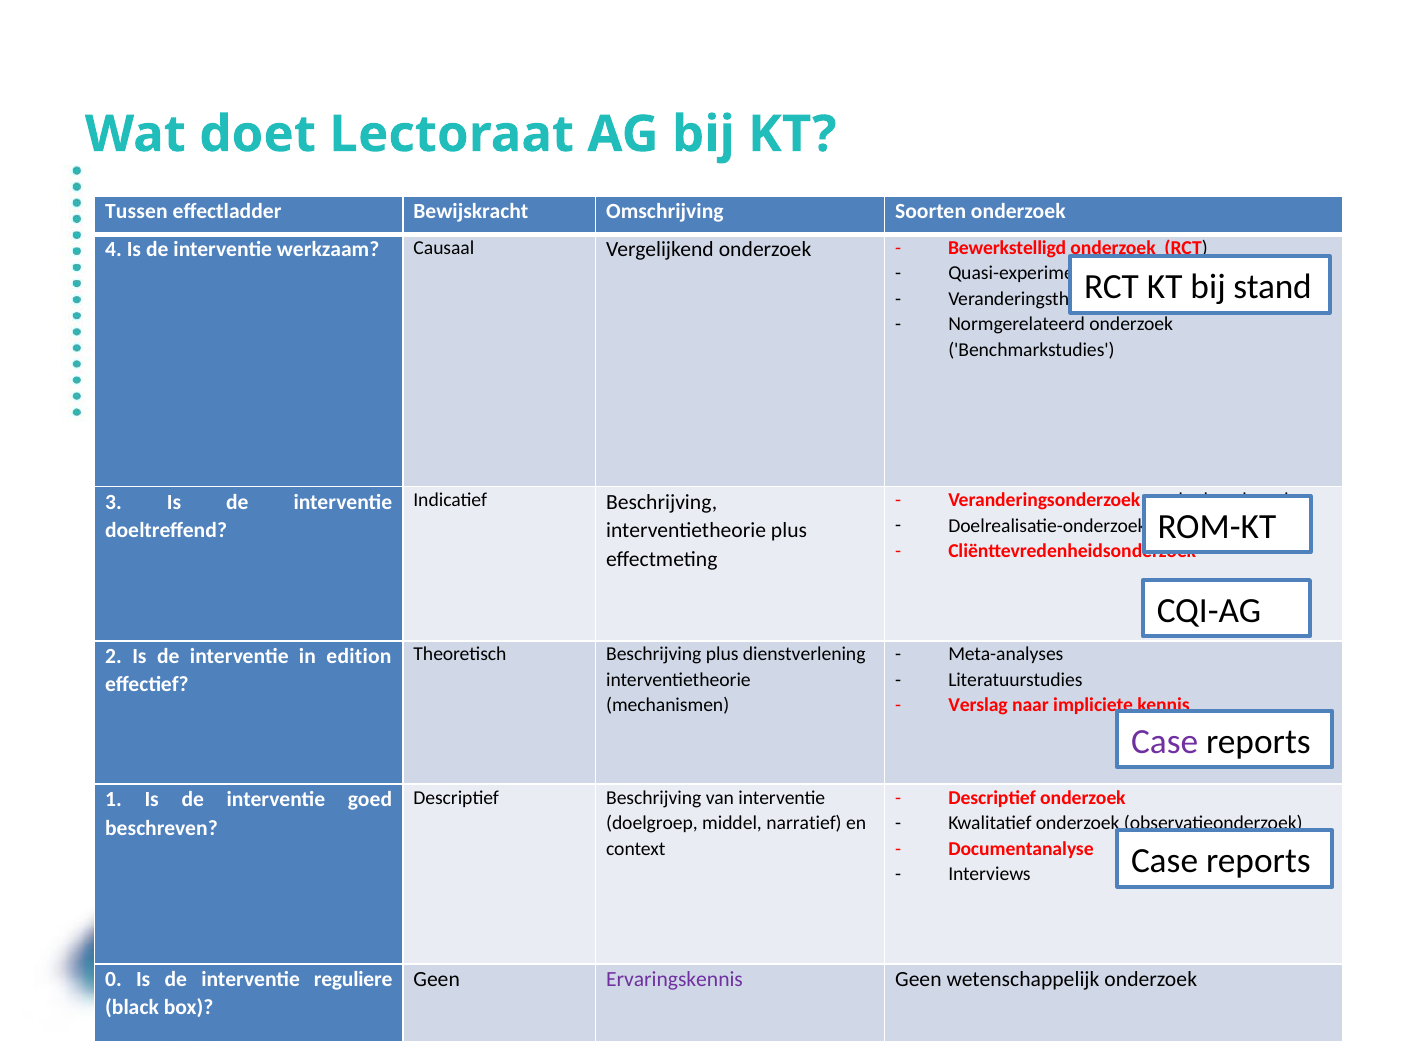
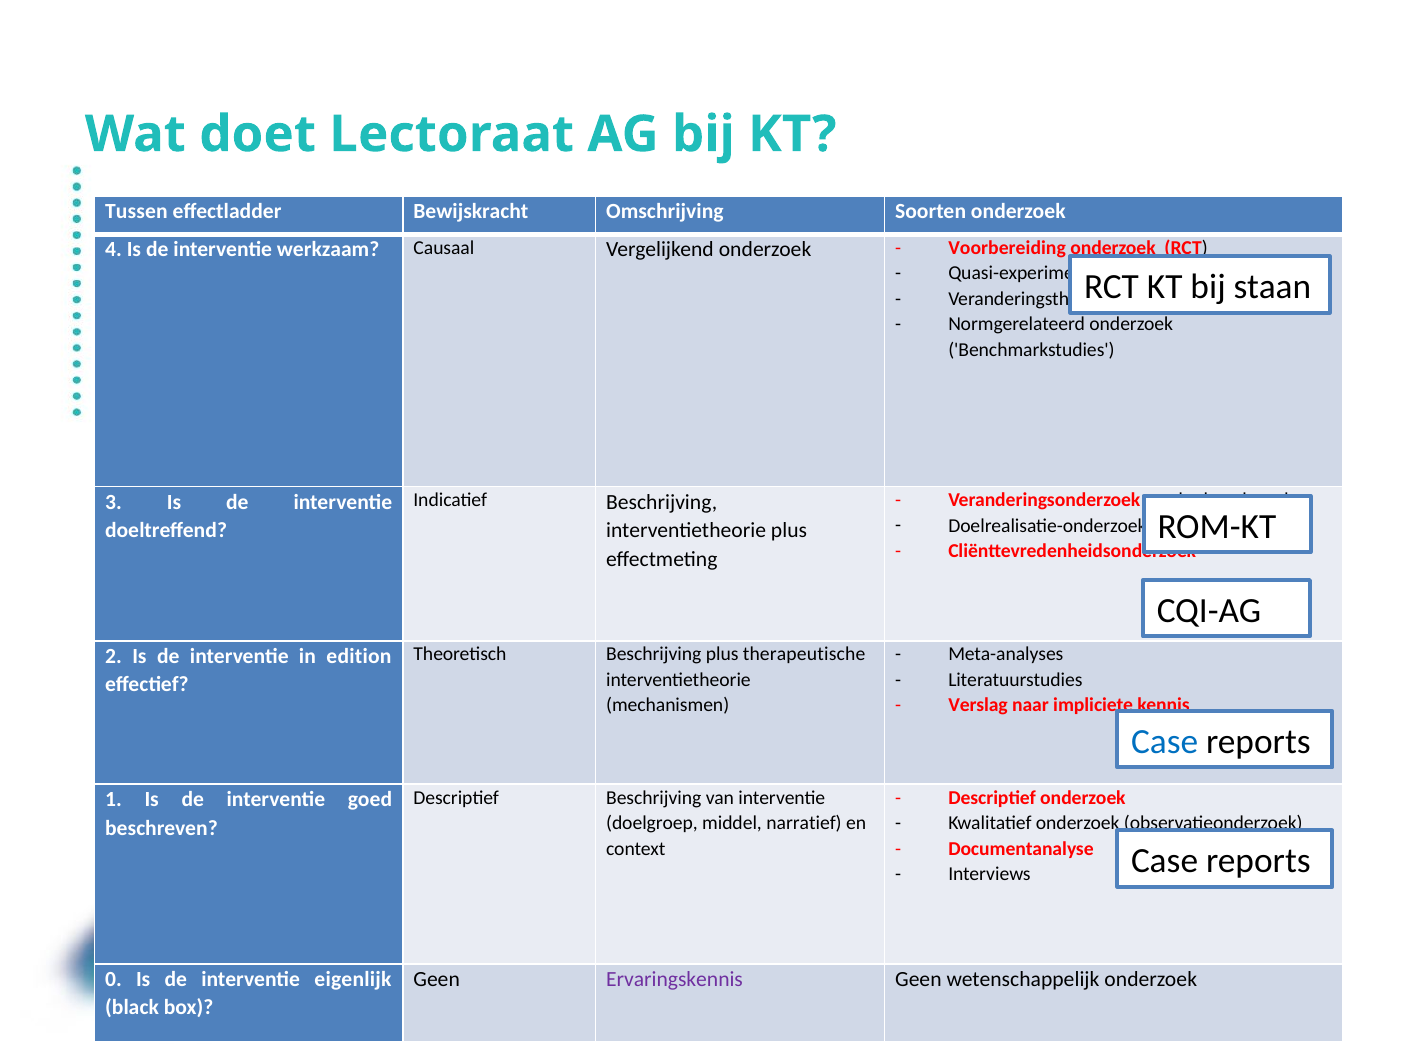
Bewerkstelligd: Bewerkstelligd -> Voorbereiding (1007, 248)
stand: stand -> staan (1272, 287)
dienstverlening: dienstverlening -> therapeutische (804, 655)
Case colour: purple -> blue (1165, 742)
reguliere: reguliere -> eigenlijk (353, 980)
